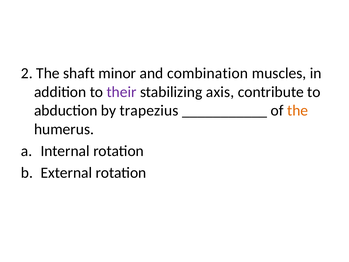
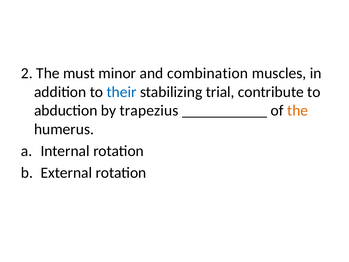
shaft: shaft -> must (79, 73)
their colour: purple -> blue (122, 92)
axis: axis -> trial (220, 92)
